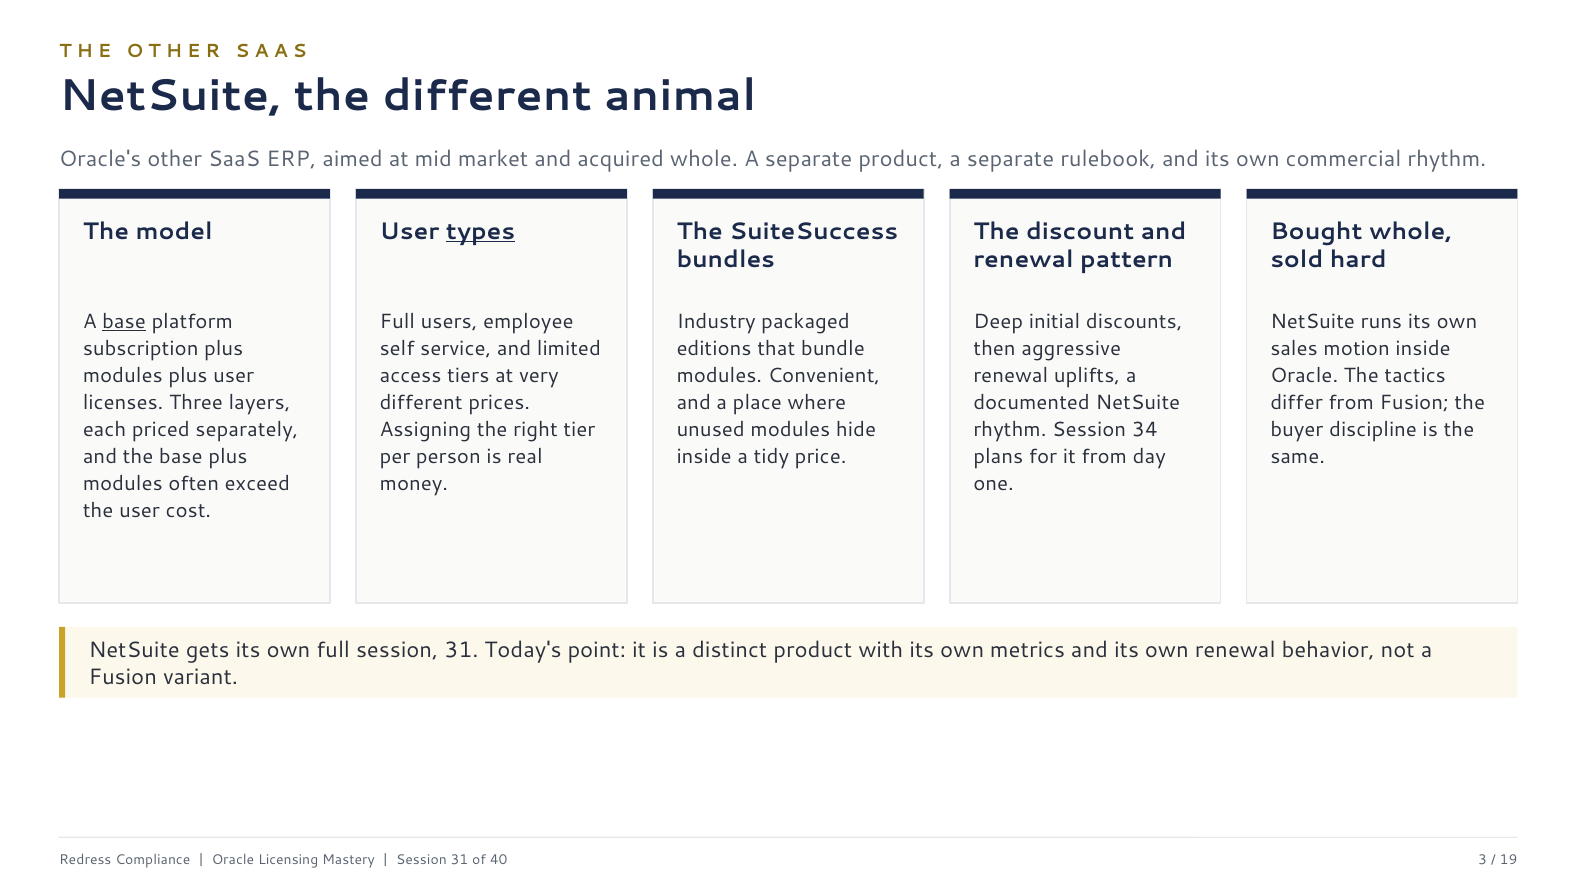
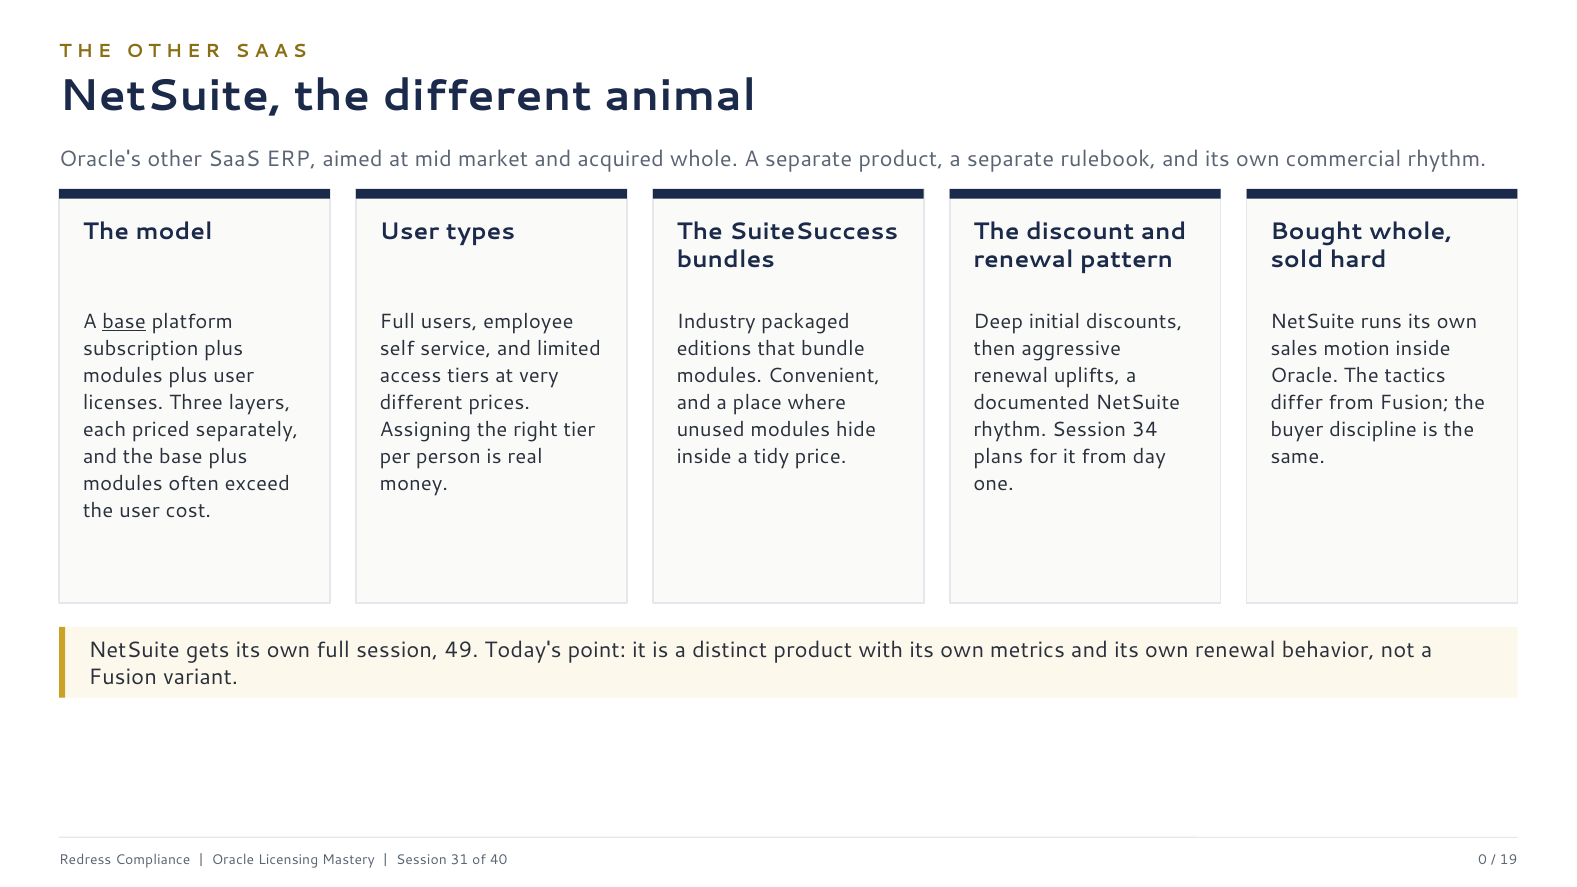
types underline: present -> none (480, 231)
full session 31: 31 -> 49 (461, 651)
3: 3 -> 0 (1483, 860)
